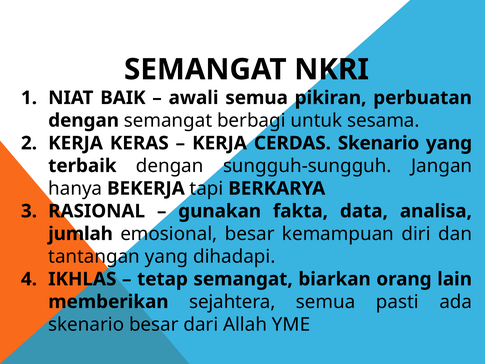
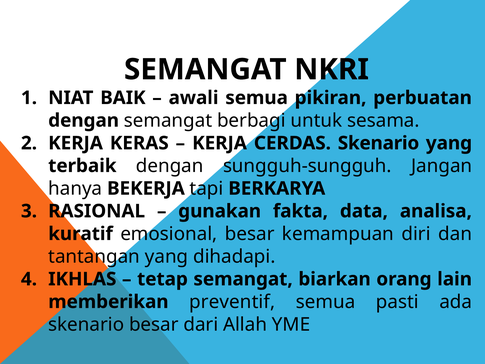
jumlah: jumlah -> kuratif (81, 234)
sejahtera: sejahtera -> preventif (232, 302)
